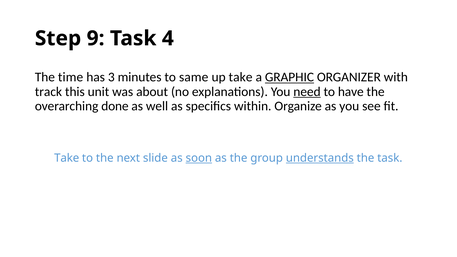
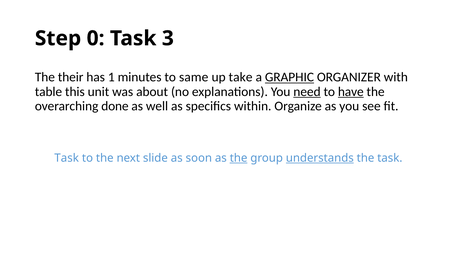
9: 9 -> 0 (96, 38)
4: 4 -> 3 (168, 38)
time: time -> their (71, 77)
3: 3 -> 1 (111, 77)
track: track -> table (48, 92)
have underline: none -> present (351, 92)
Take: Take -> Task (67, 158)
soon underline: present -> none (199, 158)
the underline: none -> present (239, 158)
